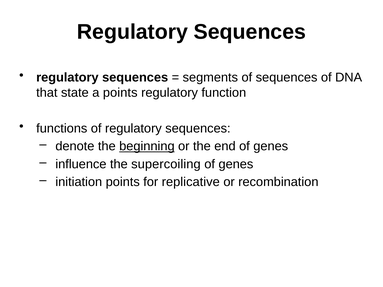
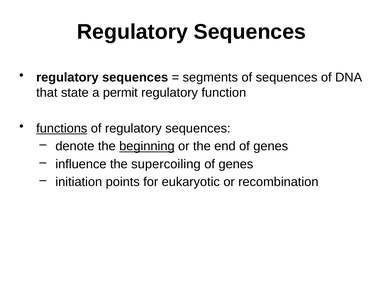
a points: points -> permit (120, 93)
functions underline: none -> present (62, 129)
replicative: replicative -> eukaryotic (191, 182)
